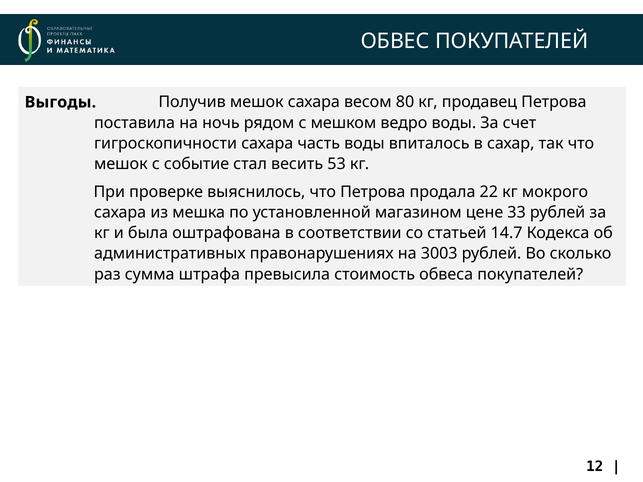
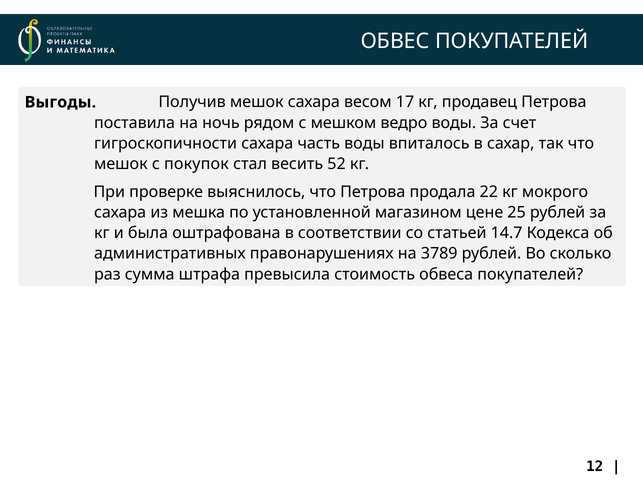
80: 80 -> 17 (405, 102)
событие: событие -> покупок (196, 164)
53: 53 -> 52 (337, 164)
33: 33 -> 25 (517, 213)
3003: 3003 -> 3789 (439, 254)
